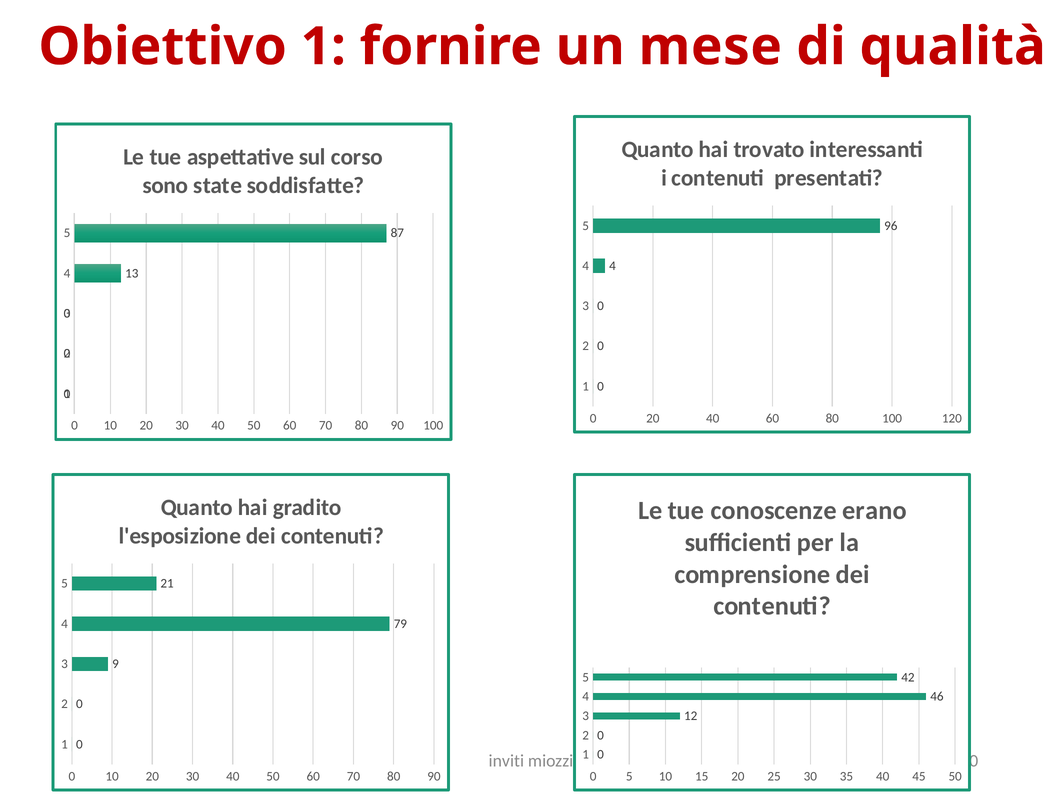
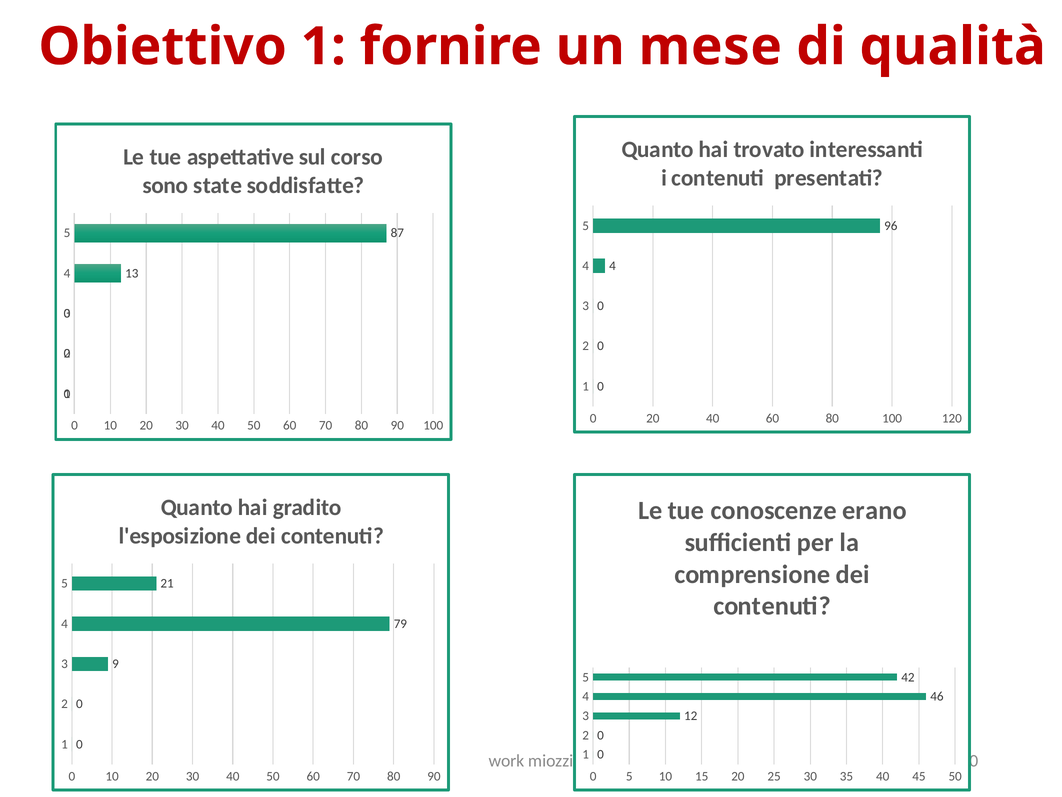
inviti: inviti -> work (506, 760)
